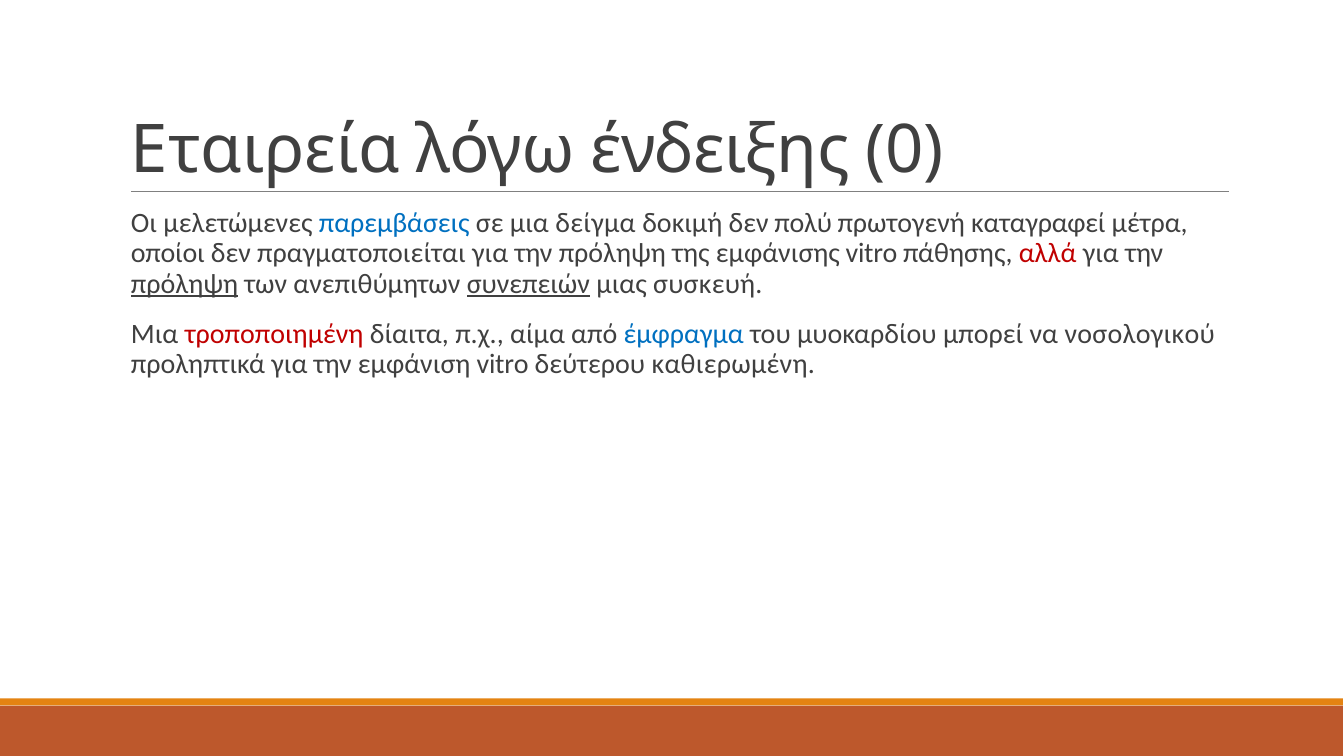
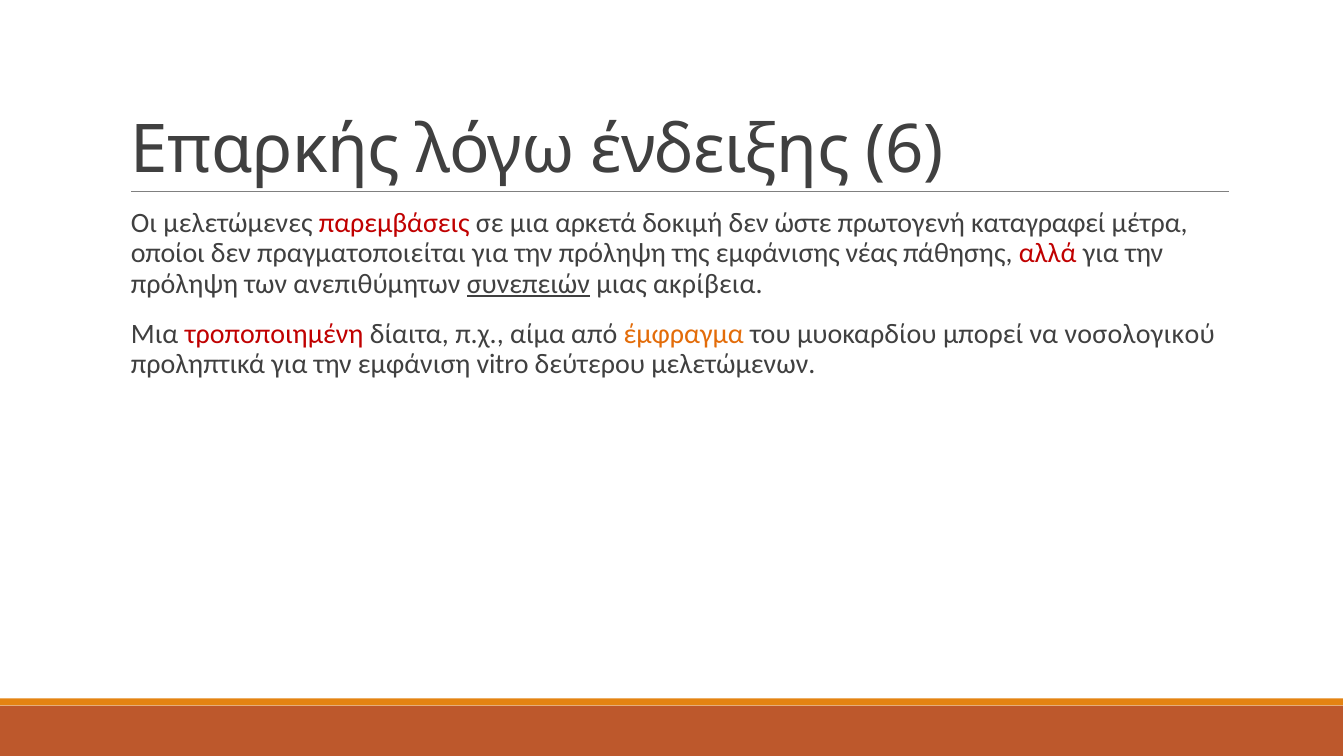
Εταιρεία: Εταιρεία -> Επαρκής (266, 150)
0: 0 -> 6 (905, 150)
παρεμβάσεις colour: blue -> red (394, 223)
δείγμα: δείγμα -> αρκετά (596, 223)
πολύ: πολύ -> ώστε (803, 223)
εμφάνισης vitro: vitro -> νέας (872, 254)
πρόληψη underline: present -> none (185, 284)
συσκευή: συσκευή -> ακρίβεια (708, 284)
έμφραγμα colour: blue -> orange (684, 334)
καθιερωμένη: καθιερωμένη -> μελετώμενων (733, 364)
